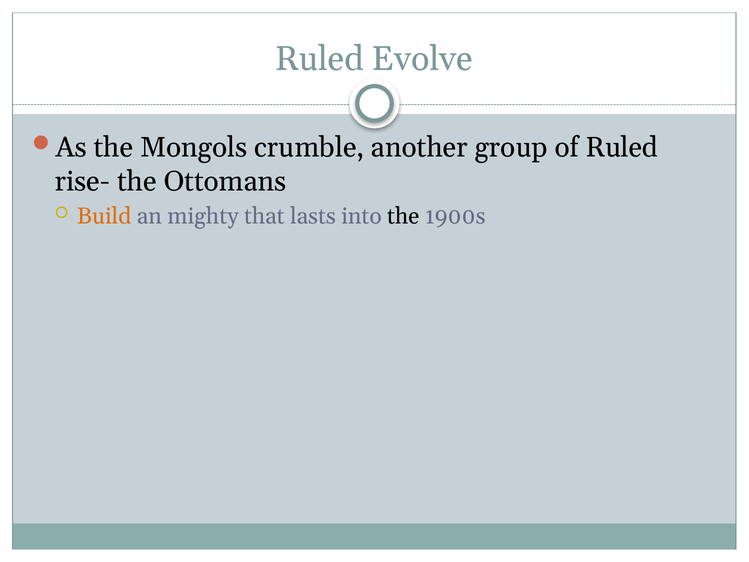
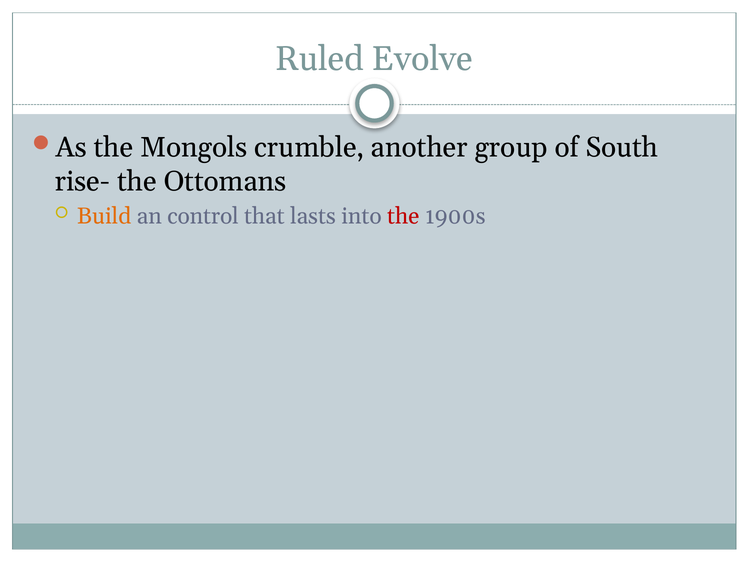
of Ruled: Ruled -> South (622, 148)
mighty: mighty -> control (203, 216)
the colour: black -> red (403, 216)
